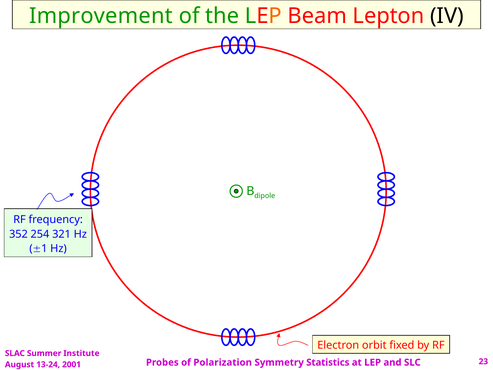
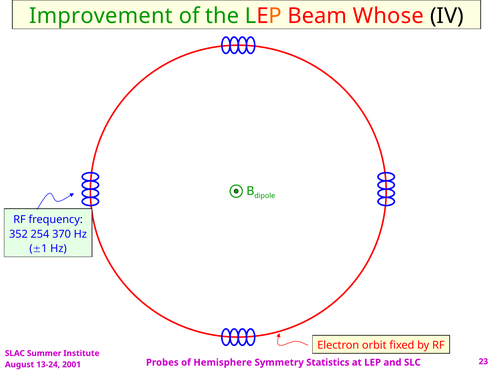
Lepton: Lepton -> Whose (388, 16)
321: 321 -> 370 (62, 234)
Polarization: Polarization -> Hemisphere (223, 362)
